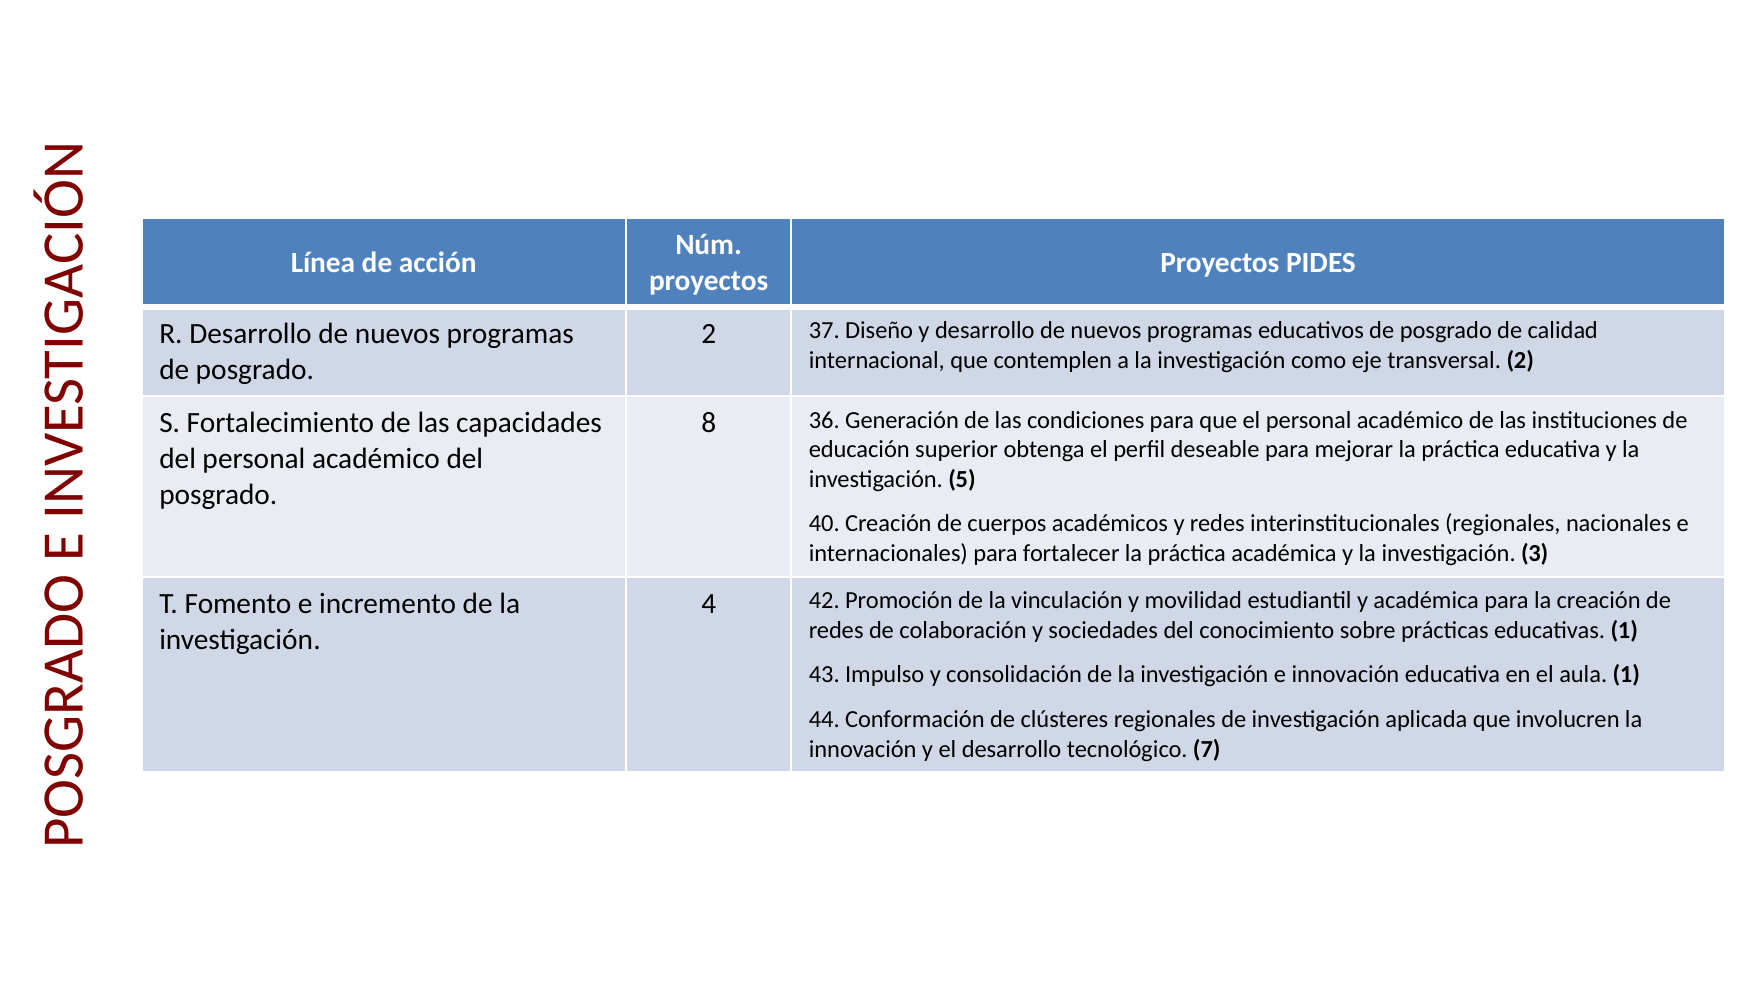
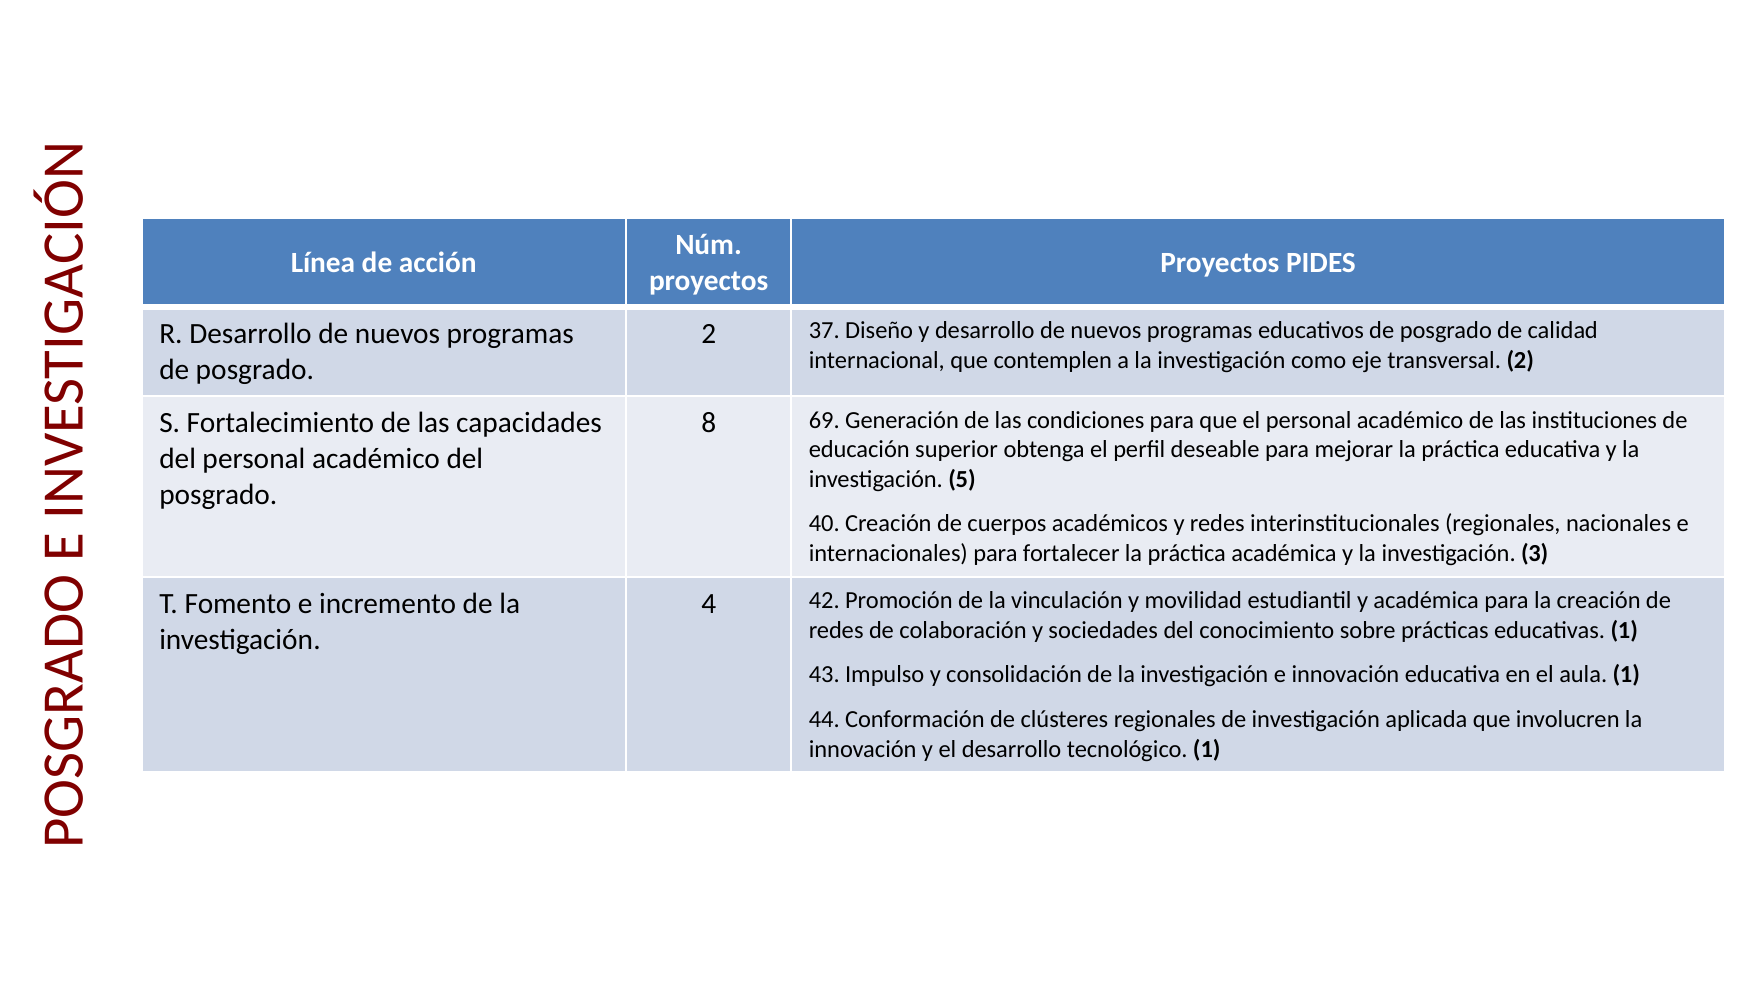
36: 36 -> 69 (824, 420)
tecnológico 7: 7 -> 1 (1207, 749)
